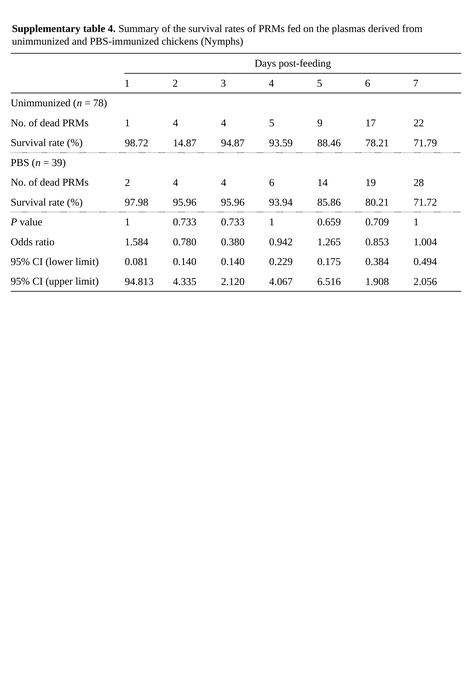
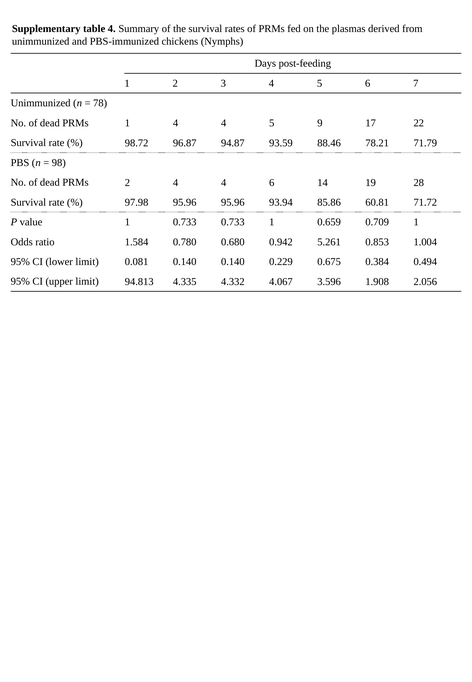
14.87: 14.87 -> 96.87 (185, 143)
39: 39 -> 98 (59, 163)
80.21: 80.21 -> 60.81 (377, 202)
0.380: 0.380 -> 0.680 (233, 242)
1.265: 1.265 -> 5.261 (329, 242)
0.175: 0.175 -> 0.675 (329, 262)
2.120: 2.120 -> 4.332 (233, 282)
6.516: 6.516 -> 3.596 (329, 282)
